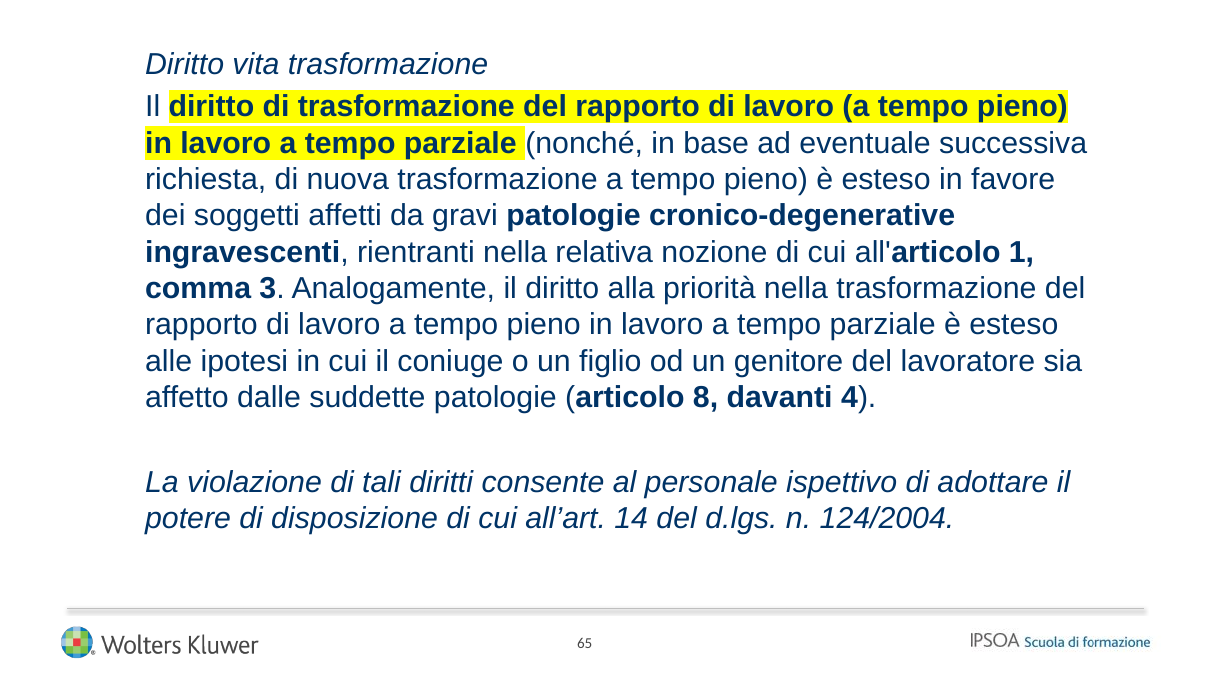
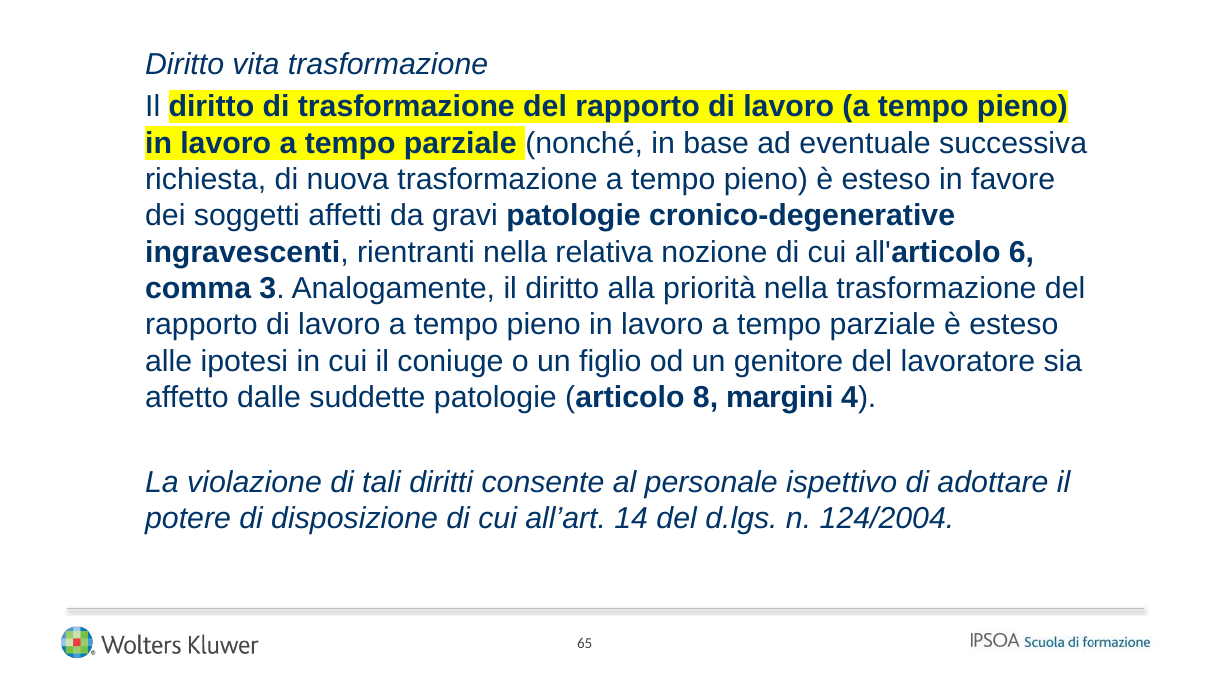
1: 1 -> 6 (1021, 252)
davanti: davanti -> margini (780, 398)
